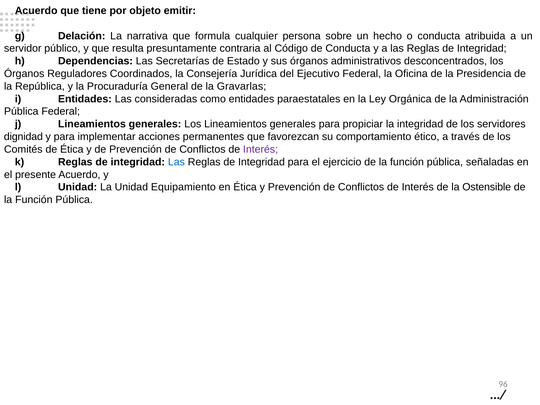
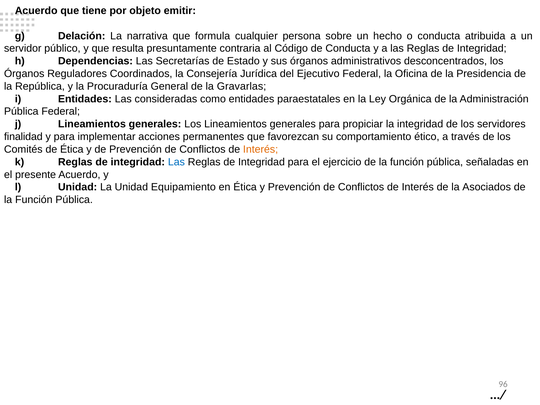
dignidad: dignidad -> finalidad (23, 137)
Interés colour: purple -> orange (261, 149)
Ostensible: Ostensible -> Asociados (487, 187)
